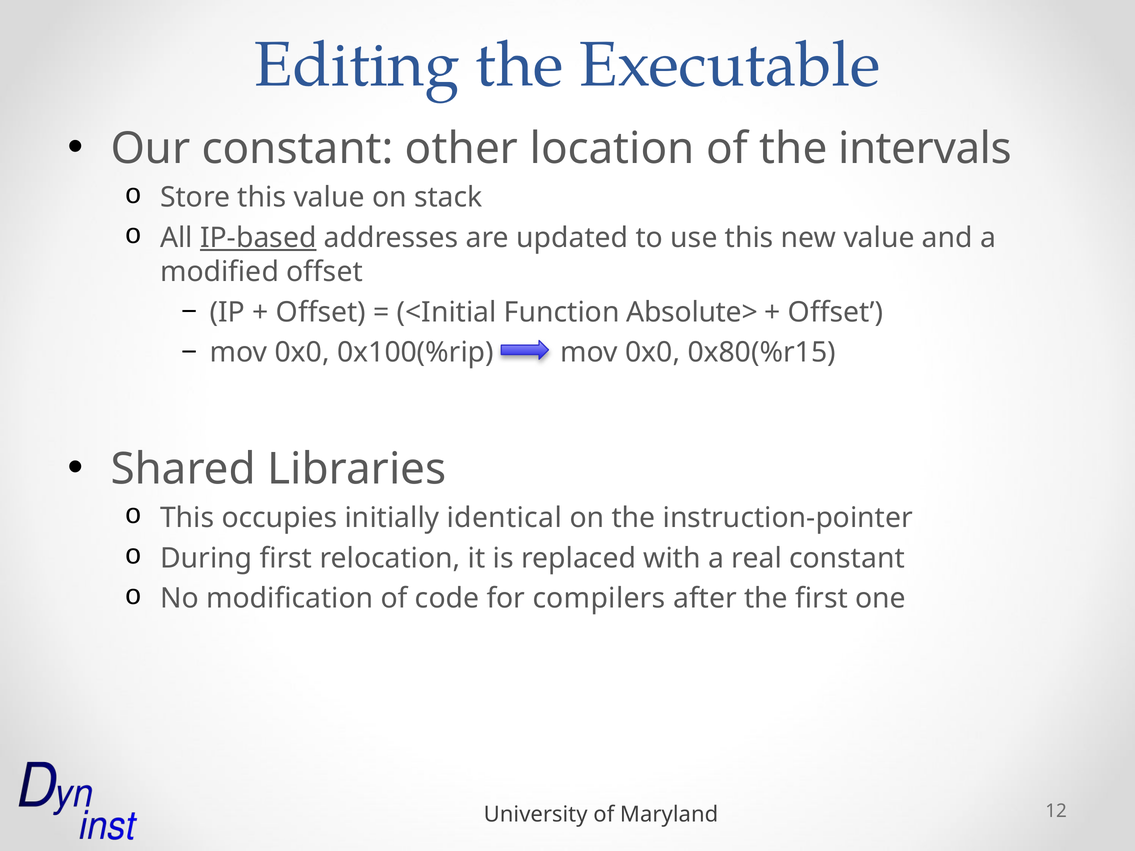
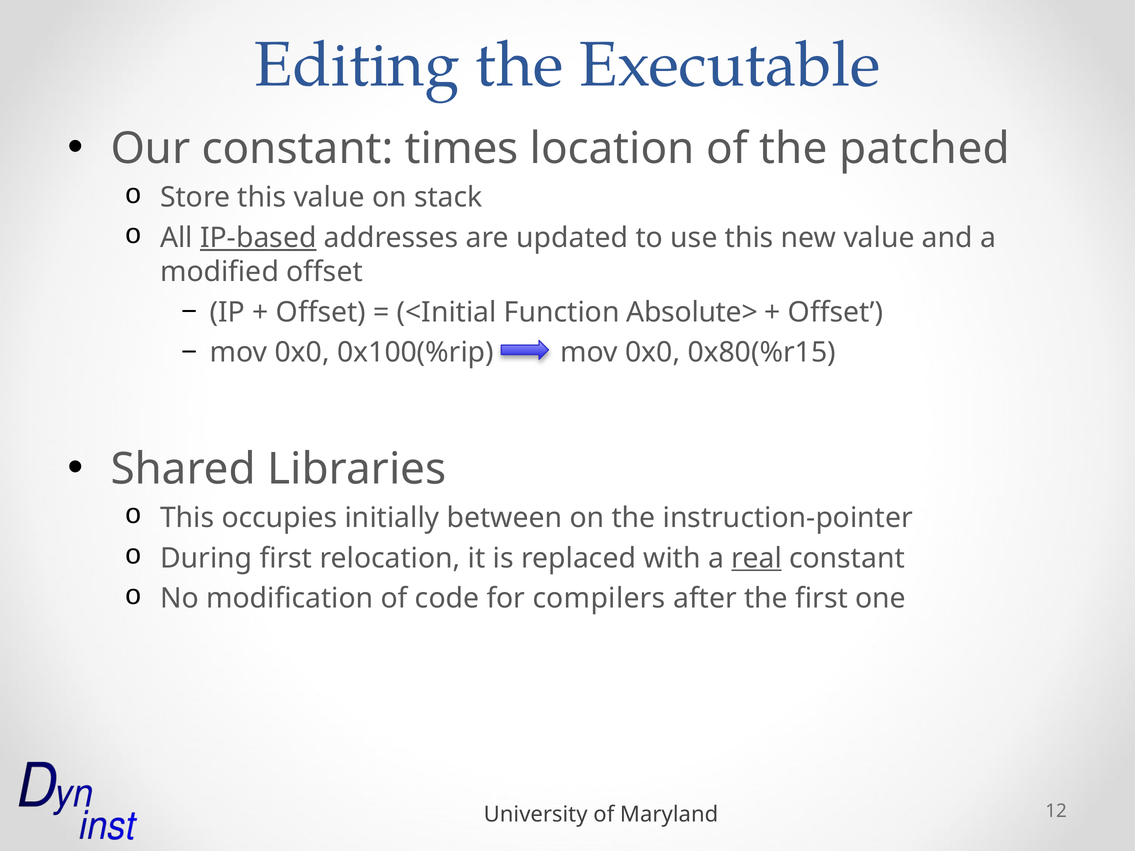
other: other -> times (462, 149)
intervals: intervals -> patched (925, 149)
identical: identical -> between (504, 518)
real underline: none -> present (757, 558)
